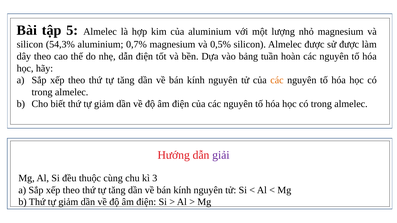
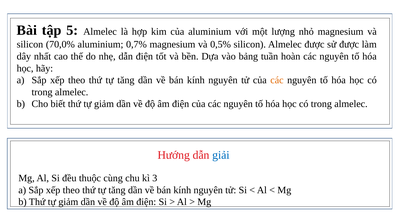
54,3%: 54,3% -> 70,0% (60, 45)
dây theo: theo -> nhất (43, 56)
giải colour: purple -> blue (221, 155)
